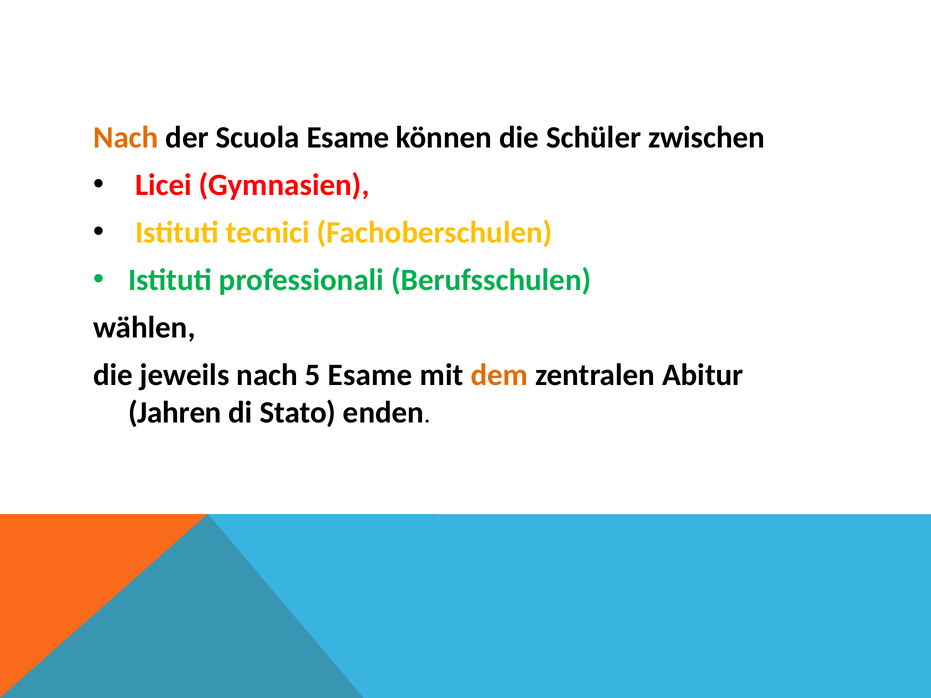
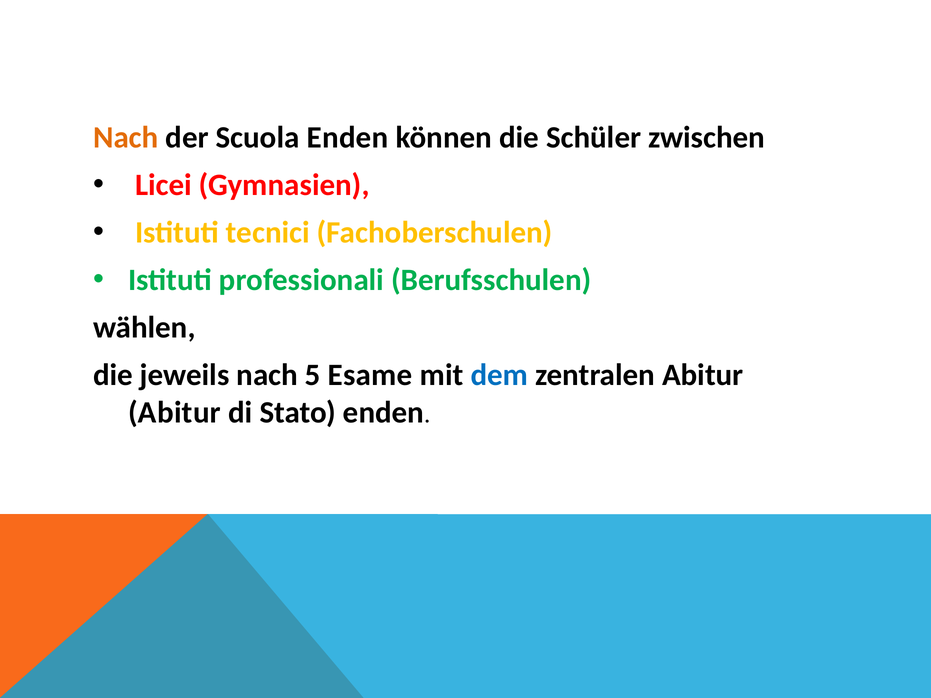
Scuola Esame: Esame -> Enden (348, 138)
dem colour: orange -> blue (499, 375)
Jahren: Jahren -> Abitur (175, 413)
